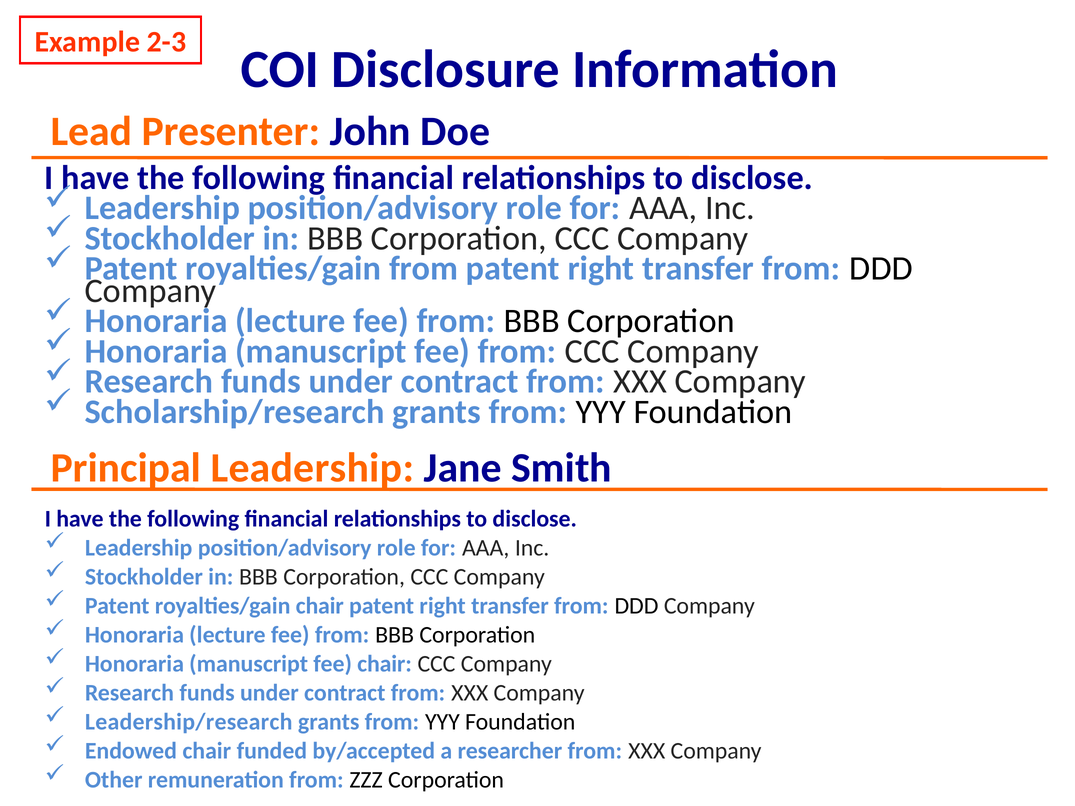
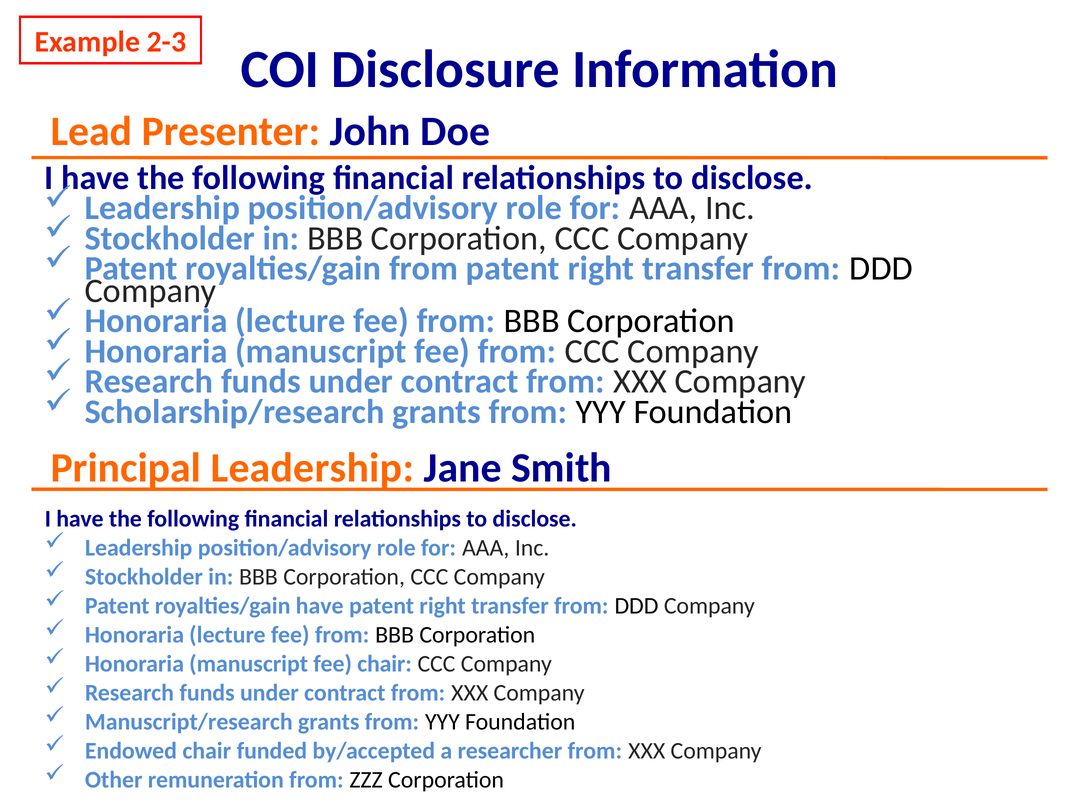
royalties/gain chair: chair -> have (320, 606)
Leadership/research: Leadership/research -> Manuscript/research (189, 722)
